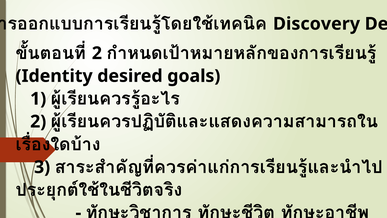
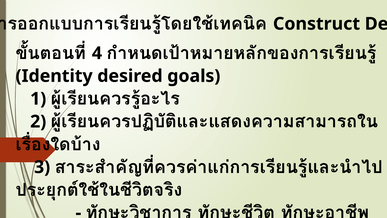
Discovery: Discovery -> Construct (317, 24)
2: 2 -> 4 (97, 53)
